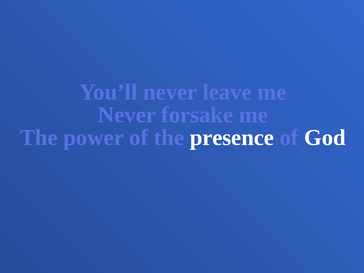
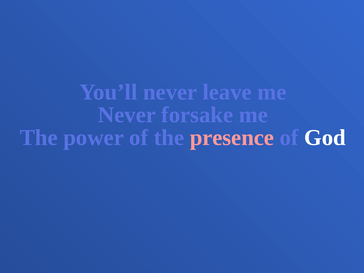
presence colour: white -> pink (232, 138)
